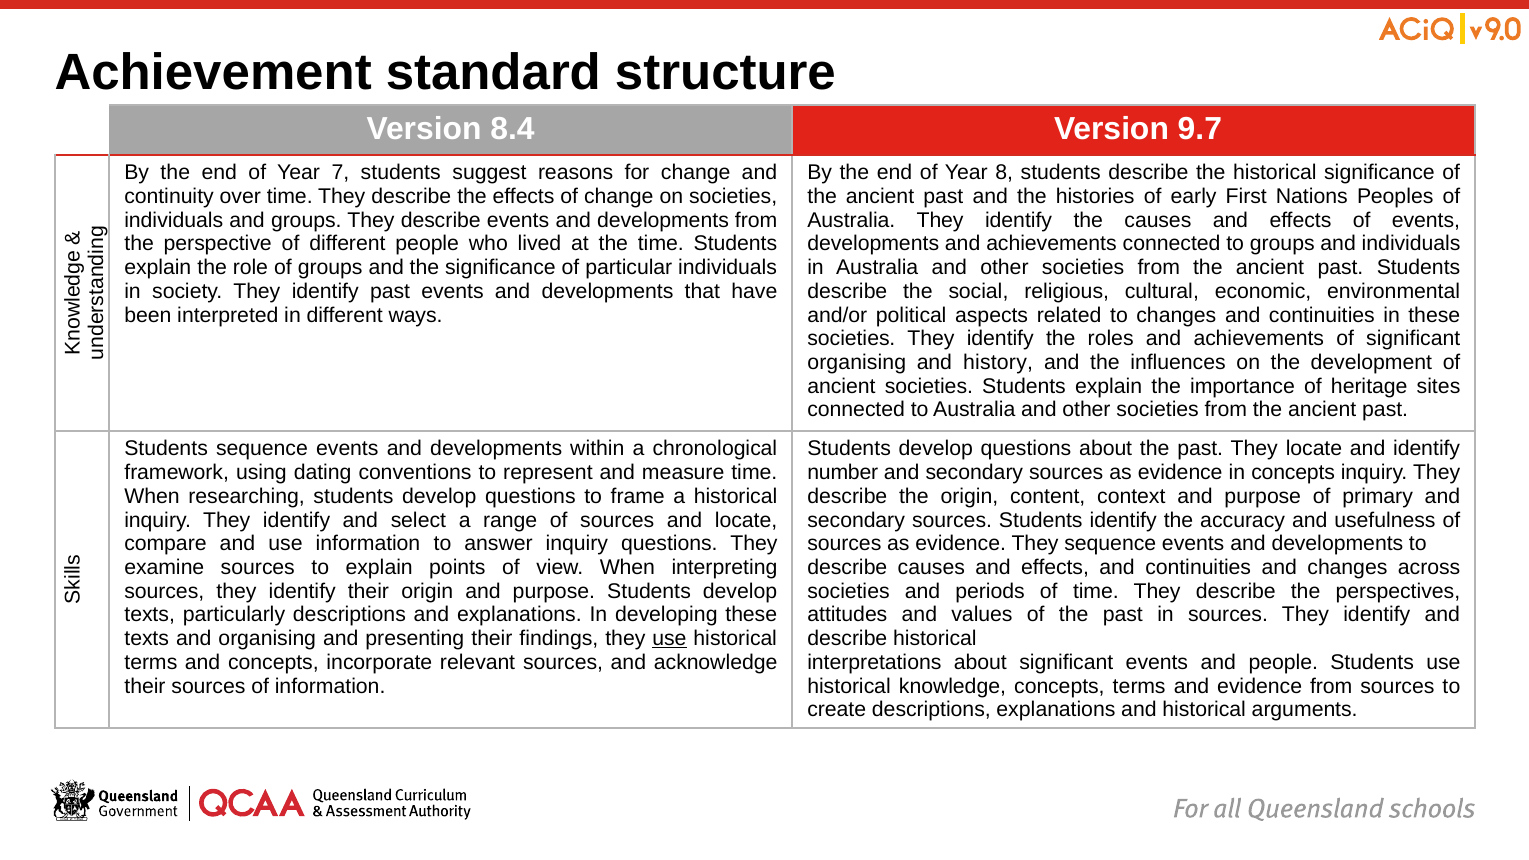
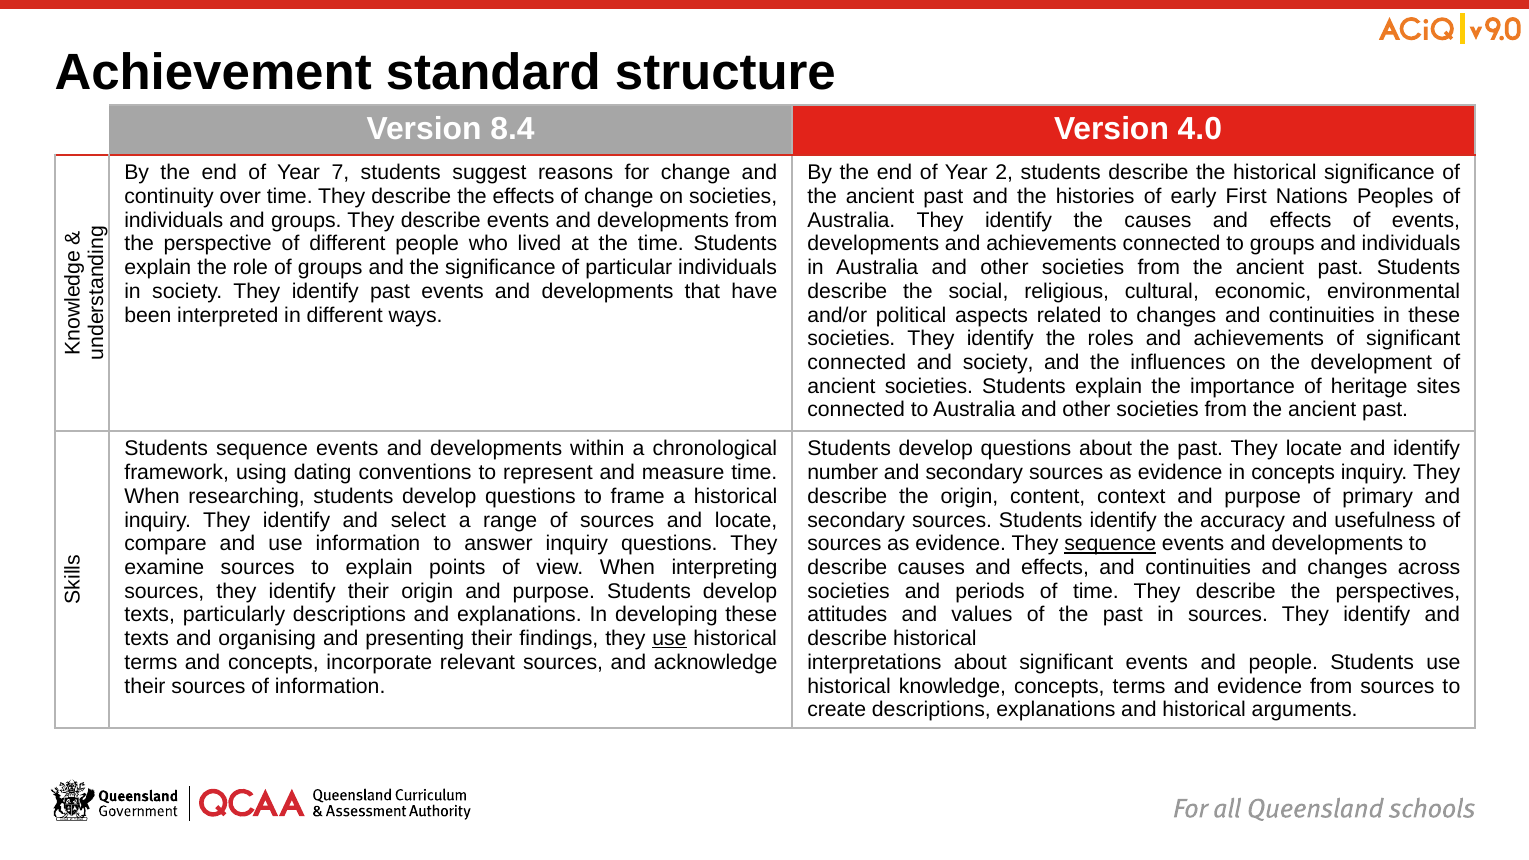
9.7: 9.7 -> 4.0 (1200, 129)
8: 8 -> 2 (1004, 173)
organising: organising -> connected (857, 363)
and history: history -> society (998, 363)
sequence underline: none -> present (1110, 544)
